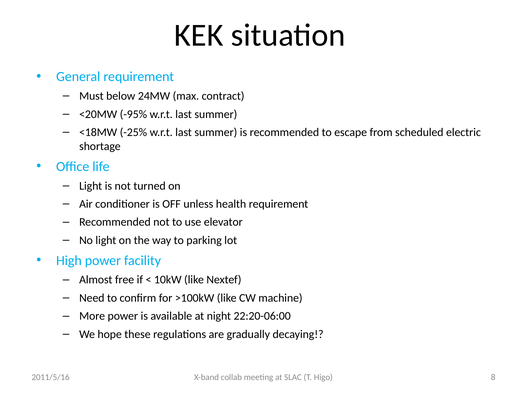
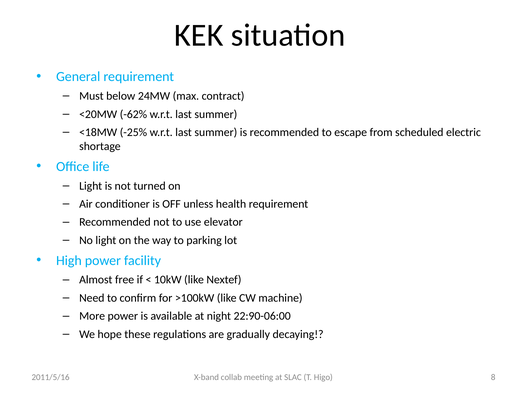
-95%: -95% -> -62% (133, 114)
22:20-06:00: 22:20-06:00 -> 22:90-06:00 (262, 316)
